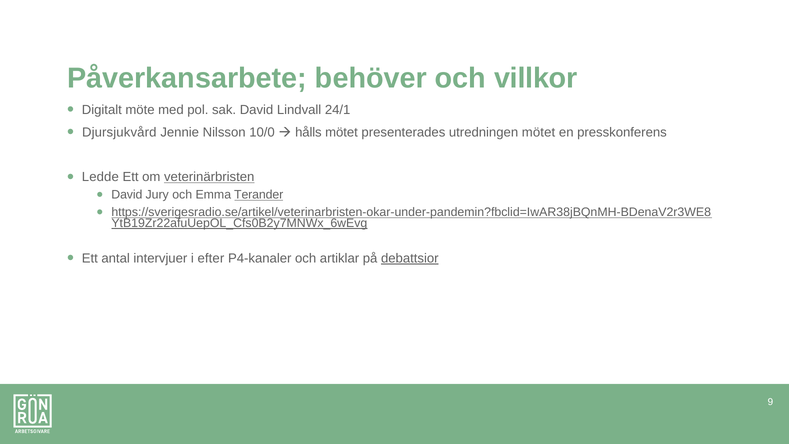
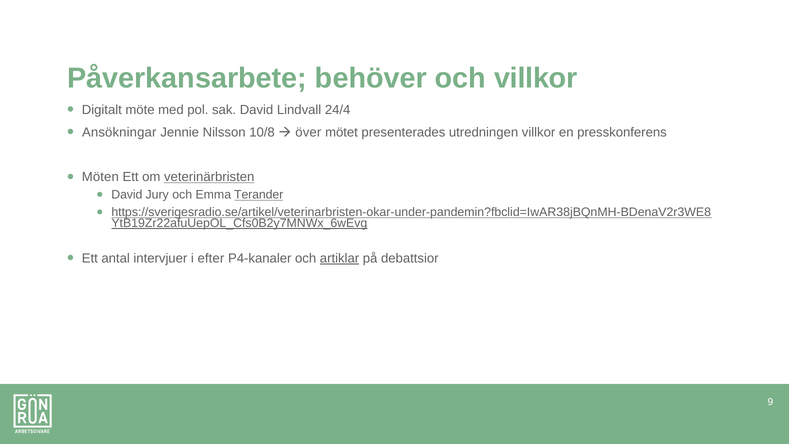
24/1: 24/1 -> 24/4 (338, 110)
Djursjukvård: Djursjukvård -> Ansökningar (119, 132)
10/0: 10/0 -> 10/8 (262, 132)
hålls: hålls -> över (308, 132)
utredningen mötet: mötet -> villkor (539, 132)
Ledde: Ledde -> Möten (100, 177)
artiklar underline: none -> present (340, 258)
debattsior underline: present -> none (410, 258)
